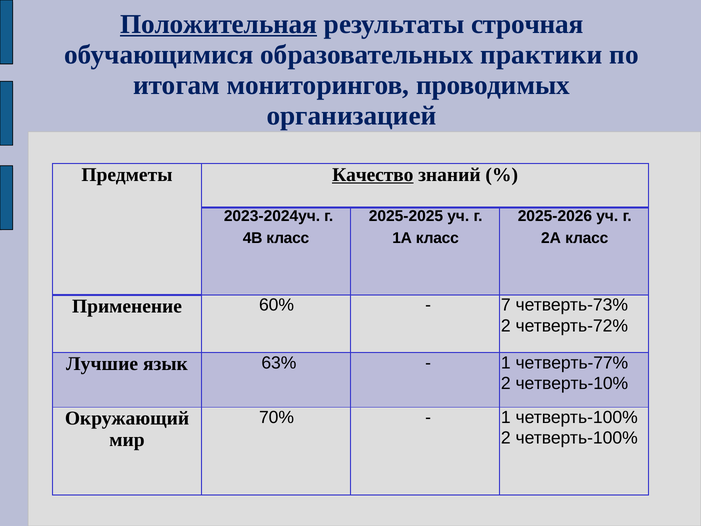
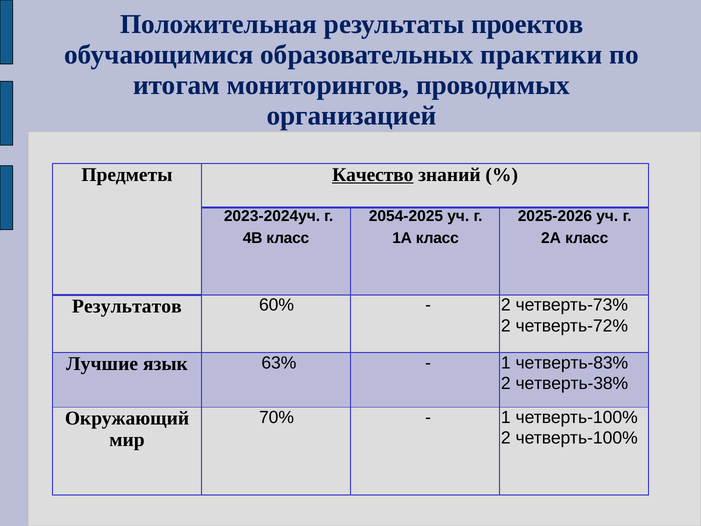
Положительная underline: present -> none (219, 24)
строчная: строчная -> проектов (527, 24)
2025-2025: 2025-2025 -> 2054-2025 (406, 216)
Применение: Применение -> Результатов (127, 306)
7: 7 -> 2 (506, 305)
четверть-77%: четверть-77% -> четверть-83% (572, 363)
четверть-10%: четверть-10% -> четверть-38% (572, 383)
